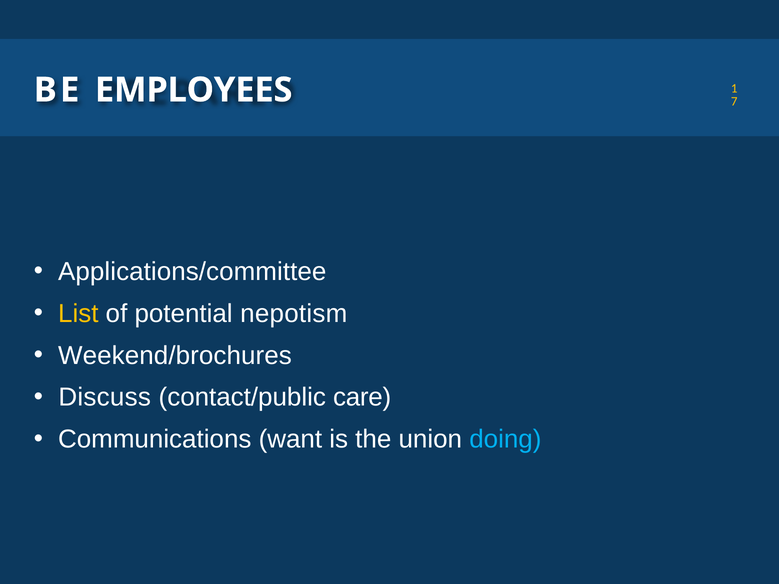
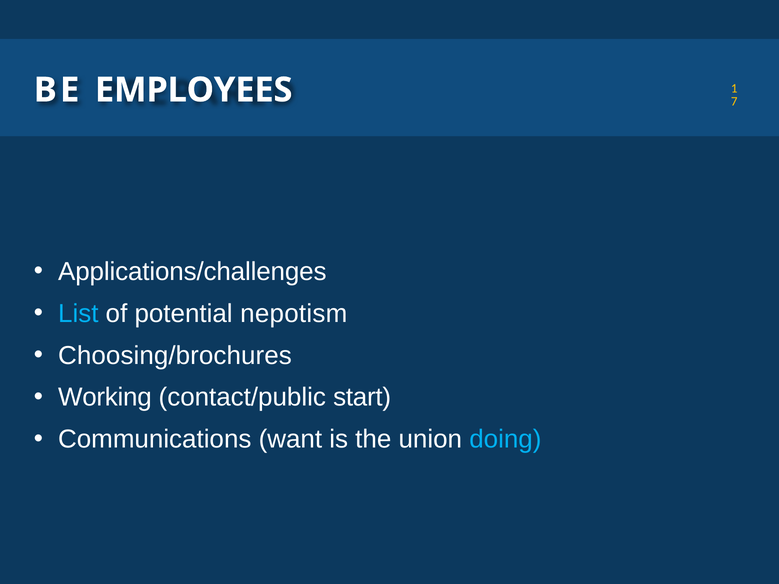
Applications/committee: Applications/committee -> Applications/challenges (192, 272)
List colour: yellow -> light blue (78, 314)
Weekend/brochures: Weekend/brochures -> Choosing/brochures (175, 356)
Discuss: Discuss -> Working (105, 398)
care: care -> start (362, 398)
